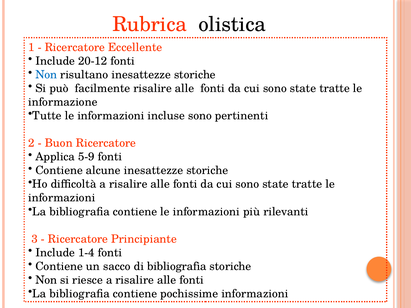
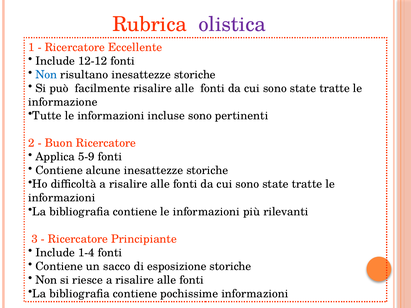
olistica colour: black -> purple (232, 24)
20-12: 20-12 -> 12-12 (93, 61)
di bibliografia: bibliografia -> esposizione (177, 267)
